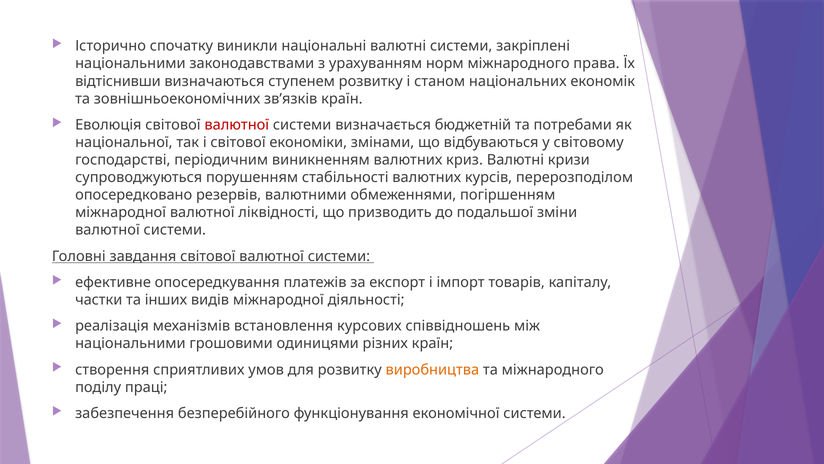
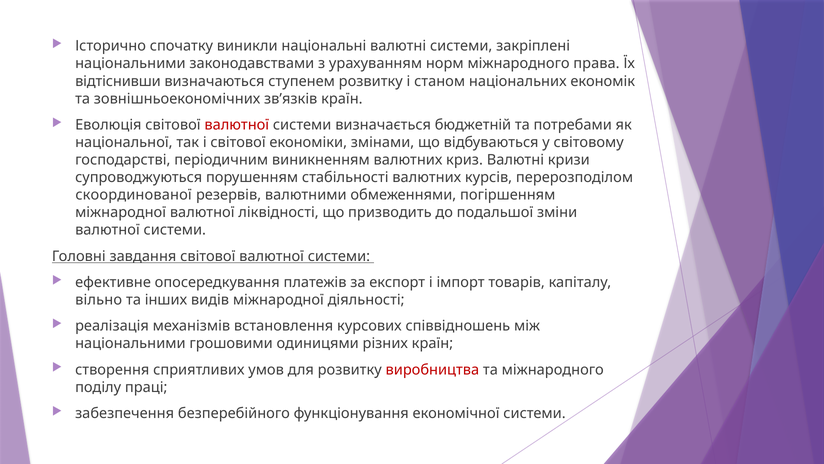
опосередковано: опосередковано -> скоординованої (134, 195)
частки: частки -> вільно (99, 300)
виробництва colour: orange -> red (432, 369)
